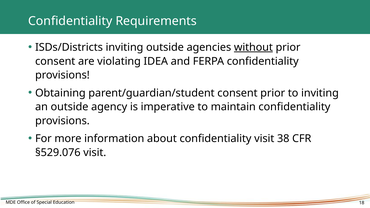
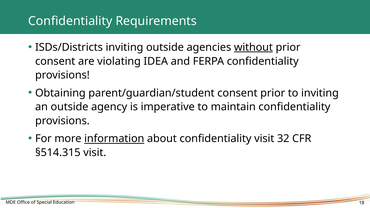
information underline: none -> present (114, 139)
38: 38 -> 32 (283, 139)
§529.076: §529.076 -> §514.315 (58, 153)
